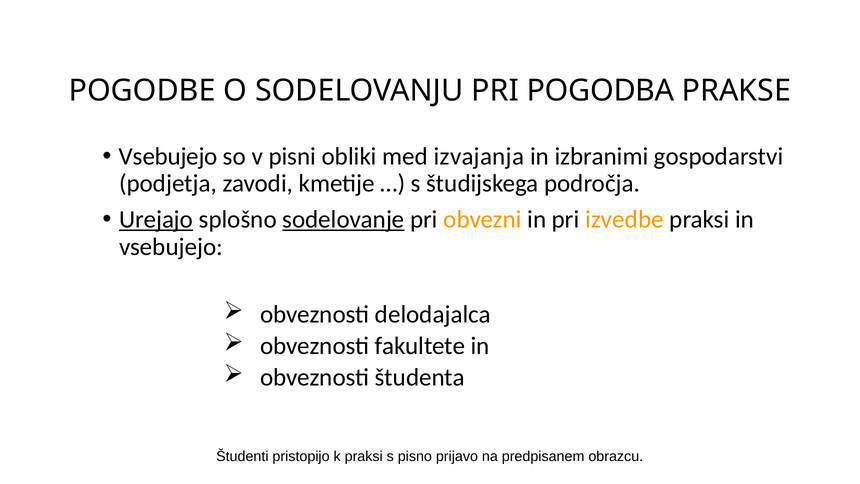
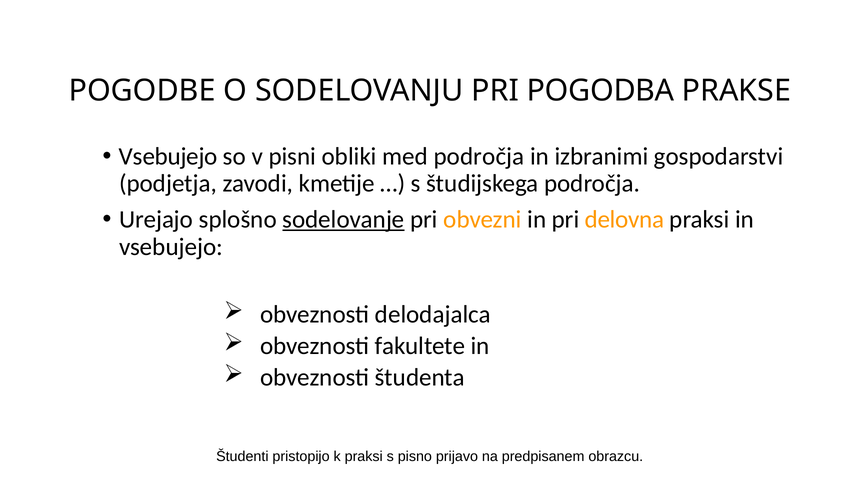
med izvajanja: izvajanja -> področja (479, 156)
Urejajo underline: present -> none (156, 220)
izvedbe: izvedbe -> delovna (625, 220)
